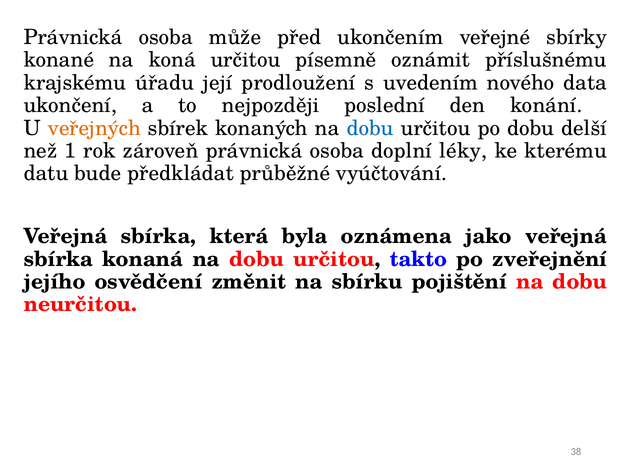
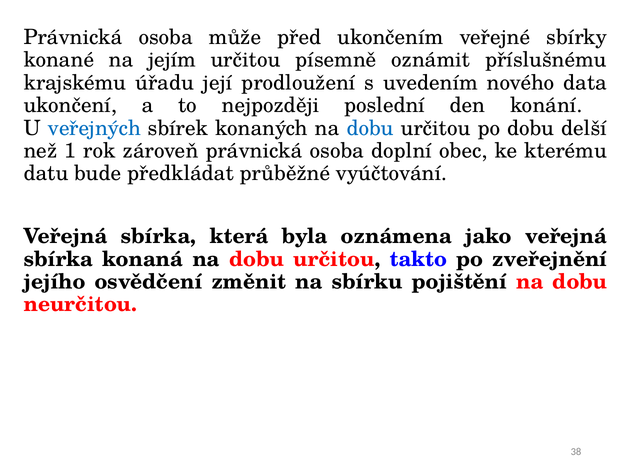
koná: koná -> jejím (172, 60)
veřejných colour: orange -> blue (94, 128)
léky: léky -> obec (463, 151)
